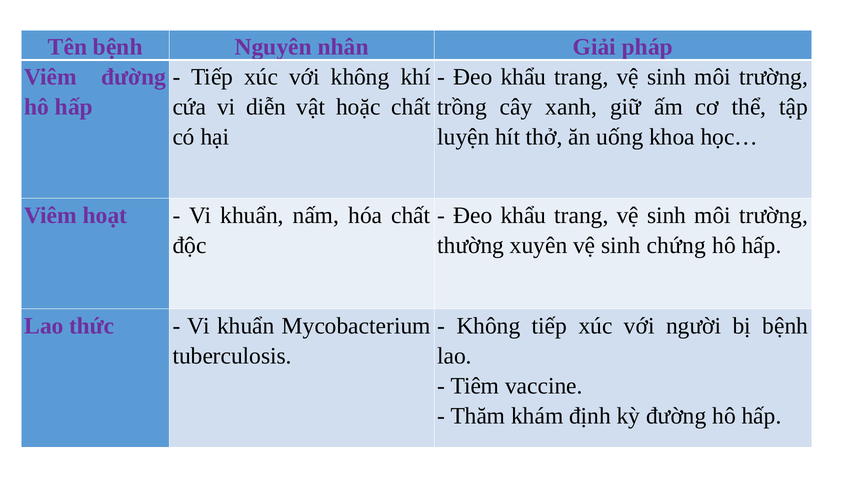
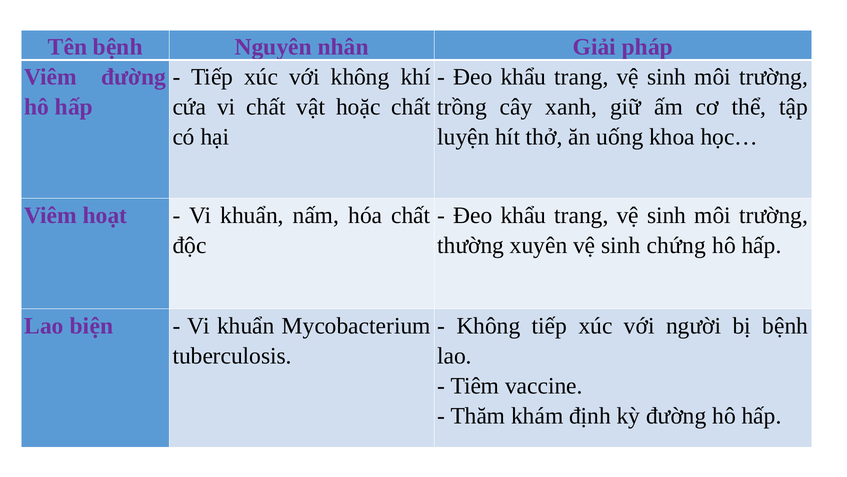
vi diễn: diễn -> chất (266, 107)
thức: thức -> biện (91, 326)
